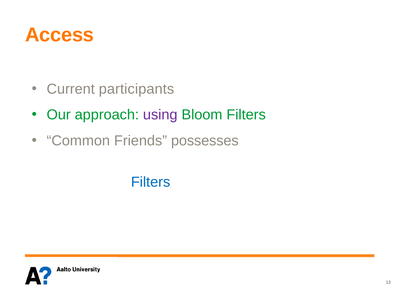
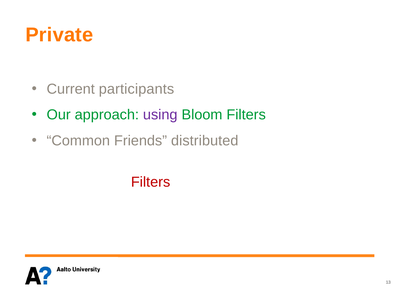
Access: Access -> Private (59, 35)
possesses: possesses -> distributed (205, 141)
Filters colour: blue -> red (151, 182)
